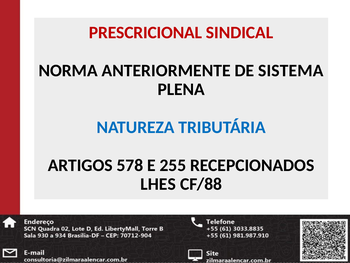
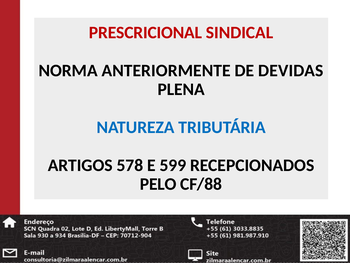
SISTEMA: SISTEMA -> DEVIDAS (291, 70)
255: 255 -> 599 (173, 165)
LHES: LHES -> PELO (158, 184)
